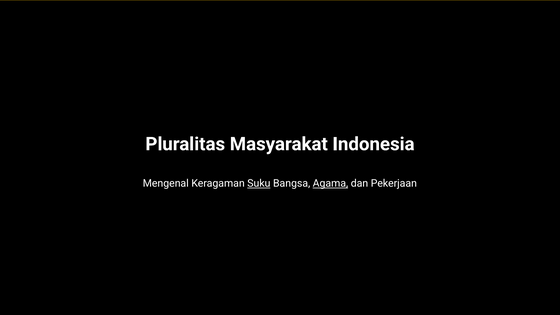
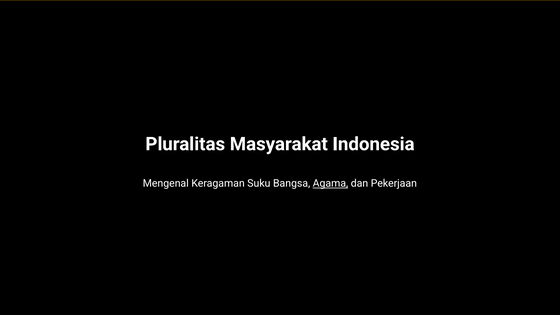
Suku underline: present -> none (259, 183)
